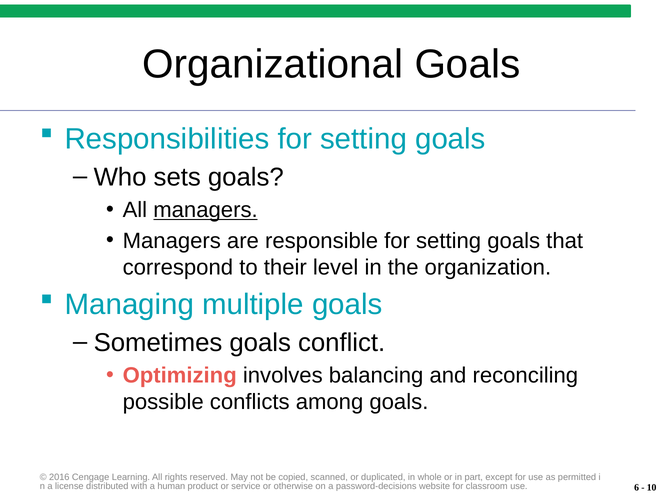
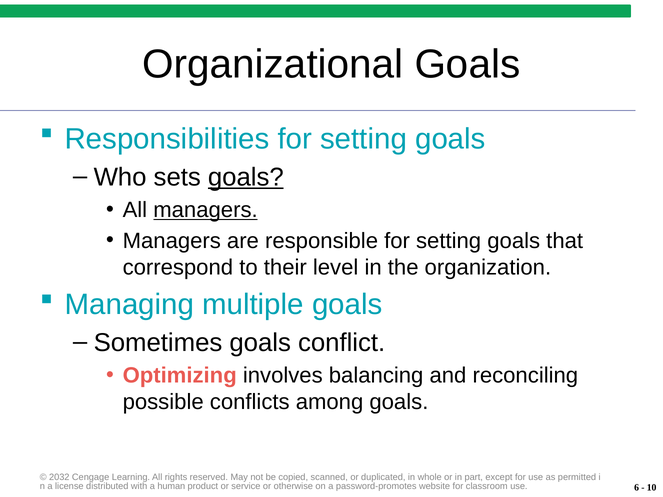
goals underline: none -> present (246, 177)
2016: 2016 -> 2032 (59, 477)
password-decisions: password-decisions -> password-promotes (376, 487)
